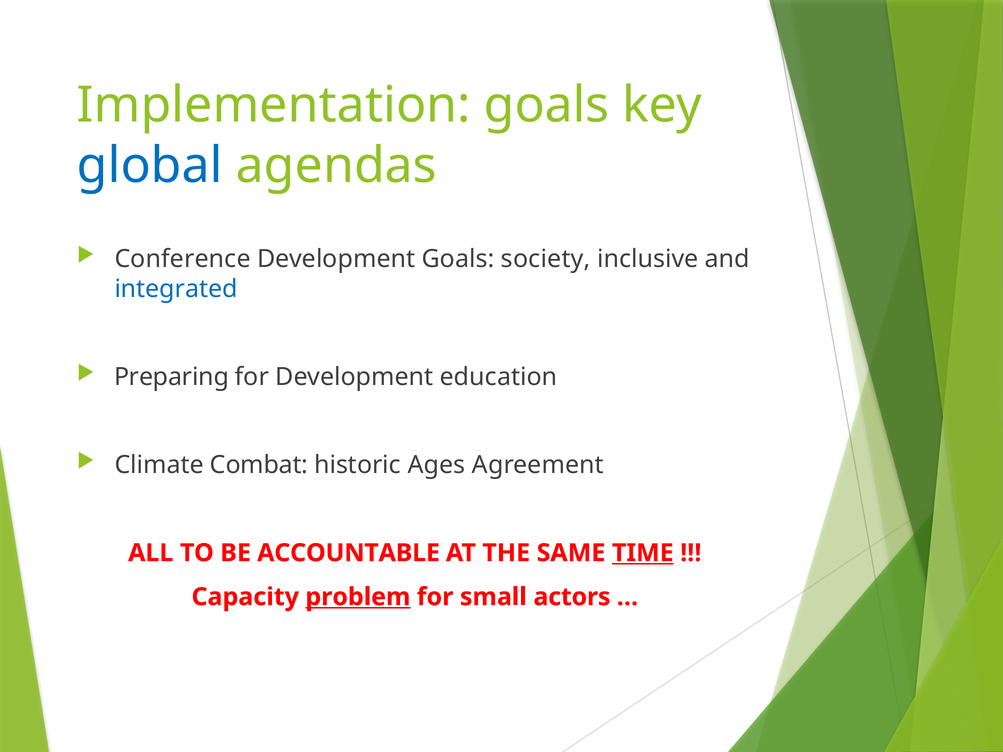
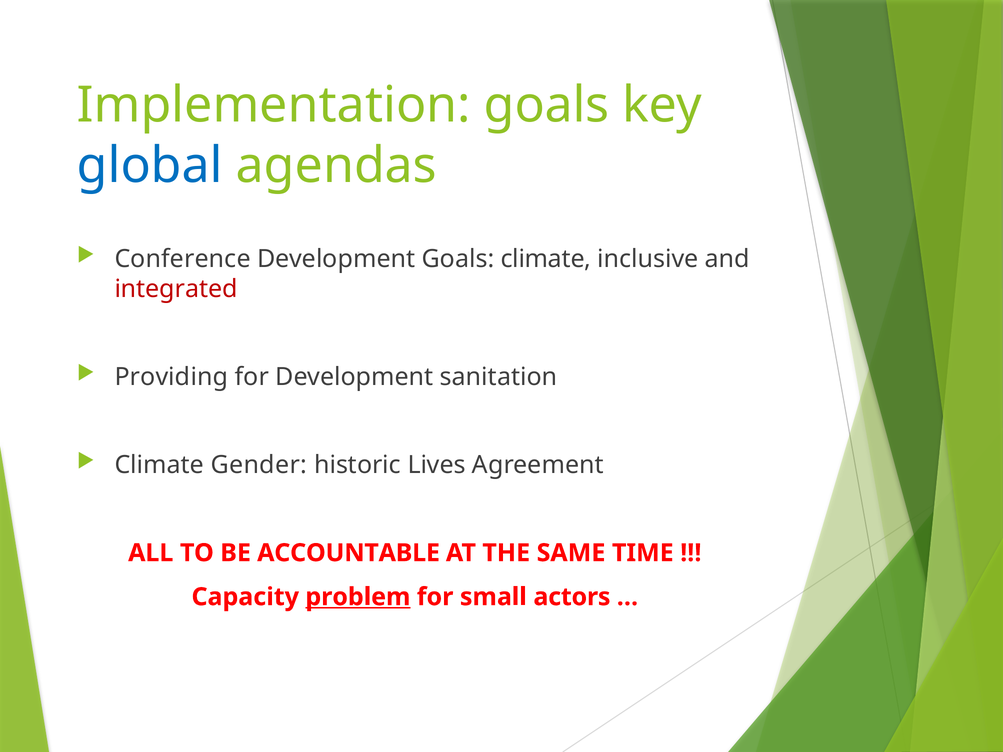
Goals society: society -> climate (546, 259)
integrated colour: blue -> red (176, 289)
Preparing: Preparing -> Providing (171, 377)
education: education -> sanitation (499, 377)
Combat: Combat -> Gender (259, 465)
Ages: Ages -> Lives (437, 465)
TIME underline: present -> none (643, 553)
